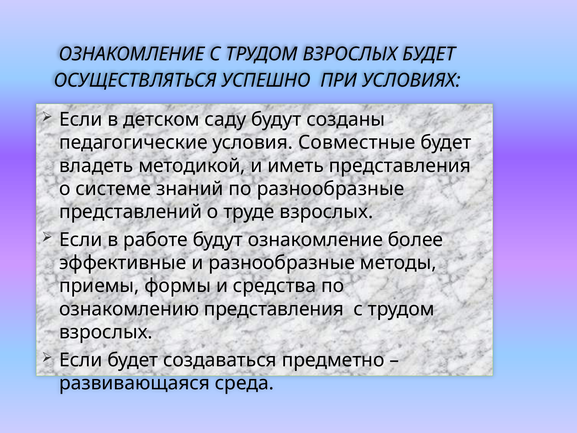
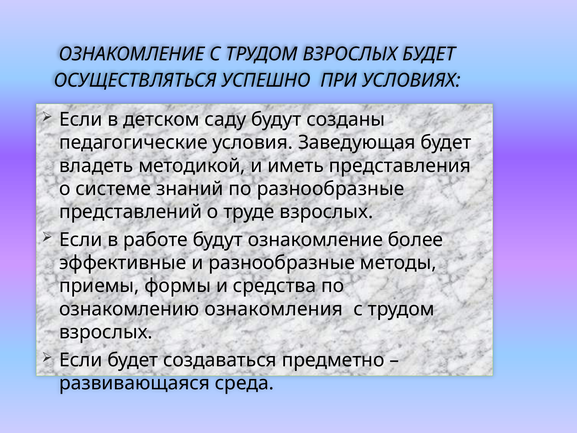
Совместные: Совместные -> Заведующая (357, 142)
ознакомлению представления: представления -> ознакомления (274, 309)
